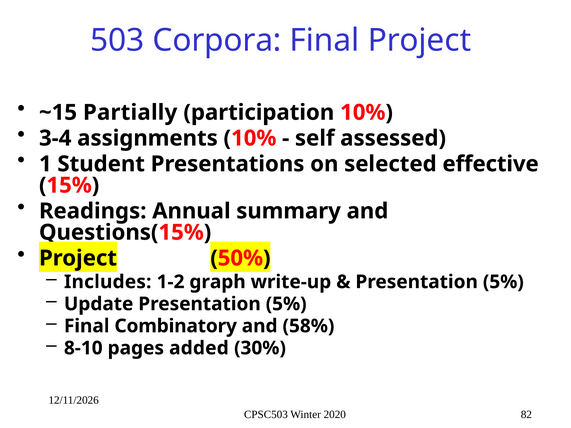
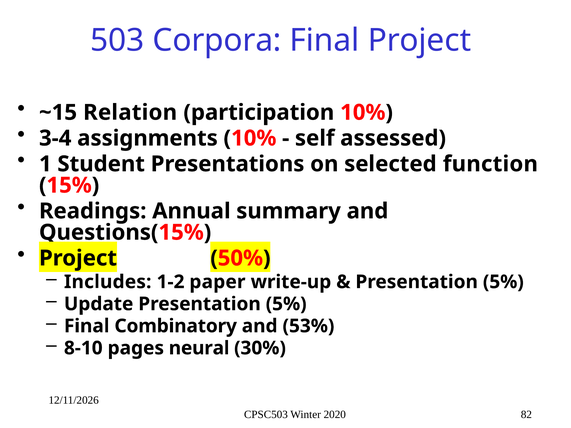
Partially: Partially -> Relation (130, 113)
effective: effective -> function (490, 164)
graph: graph -> paper (217, 282)
58%: 58% -> 53% (308, 326)
added: added -> neural (199, 348)
